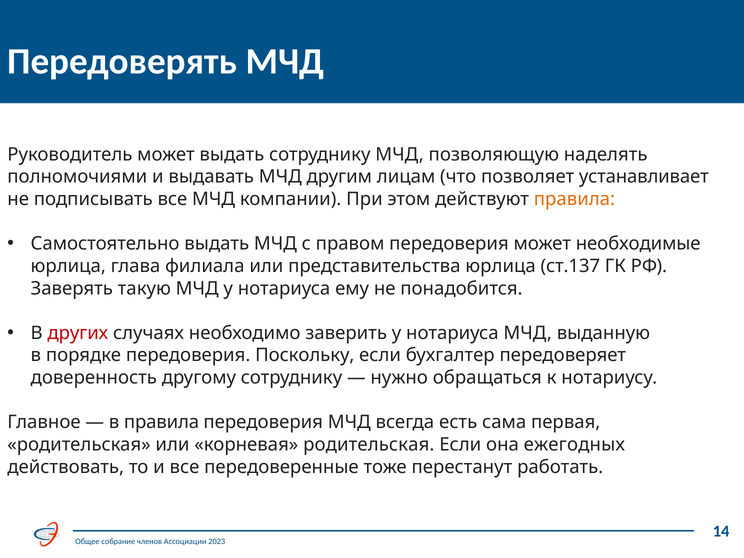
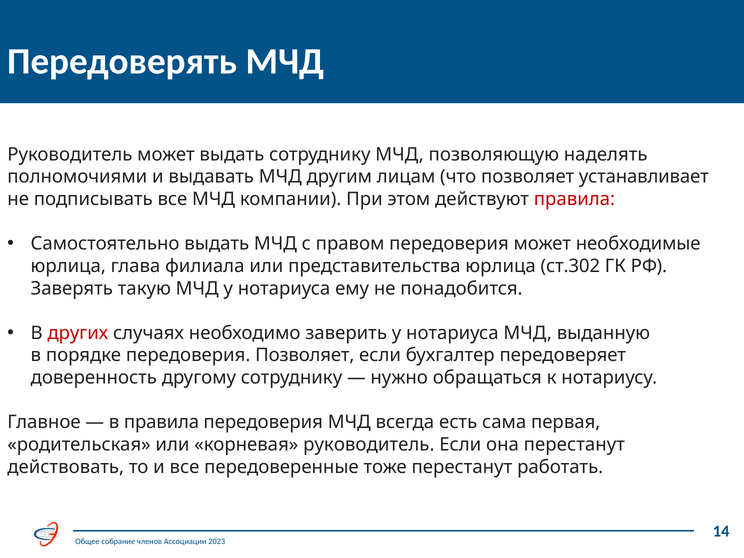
правила colour: orange -> red (574, 199)
ст.137: ст.137 -> ст.302 (570, 266)
передоверия Поскольку: Поскольку -> Позволяет (305, 355)
корневая родительская: родительская -> руководитель (369, 445)
она ежегодных: ежегодных -> перестанут (574, 445)
